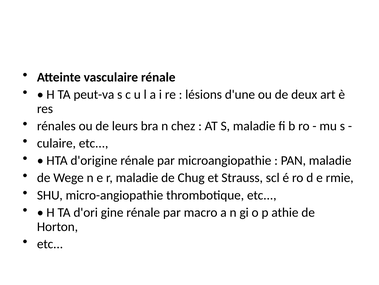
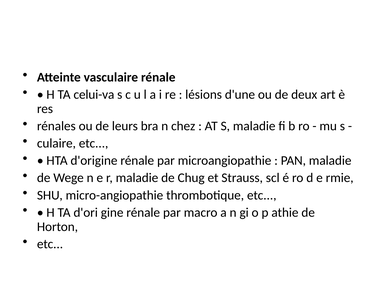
peut-va: peut-va -> celui-va (94, 94)
